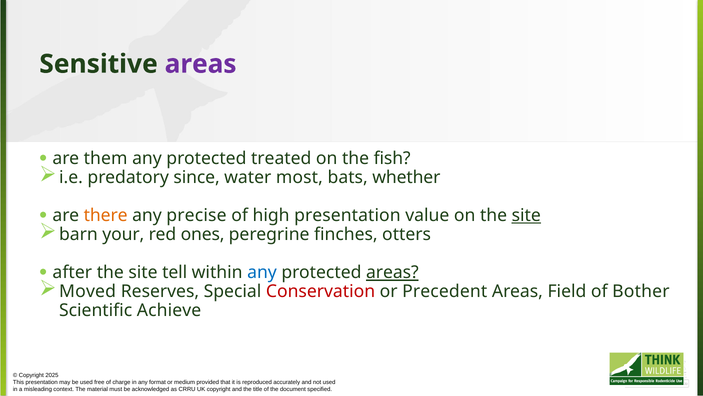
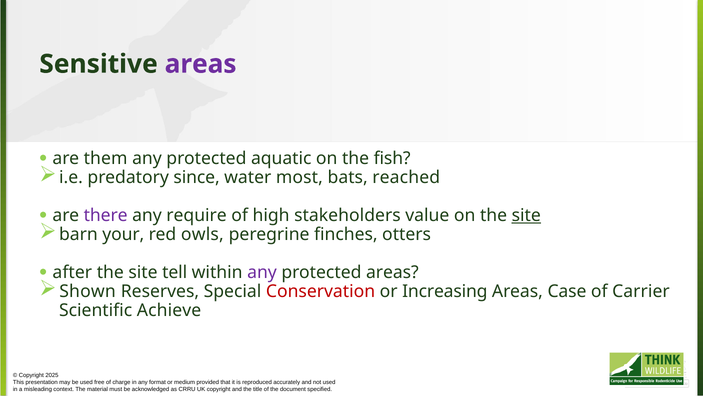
treated: treated -> aquatic (281, 158)
whether: whether -> reached (406, 177)
there colour: orange -> purple (106, 215)
precise: precise -> require (197, 215)
high presentation: presentation -> stakeholders (347, 215)
ones: ones -> owls (202, 234)
any colour: blue -> purple (262, 272)
areas underline: present -> none (392, 272)
Moved: Moved -> Shown (88, 291)
Precedent: Precedent -> Increasing (445, 291)
Field: Field -> Case (567, 291)
Bother: Bother -> Carrier (641, 291)
